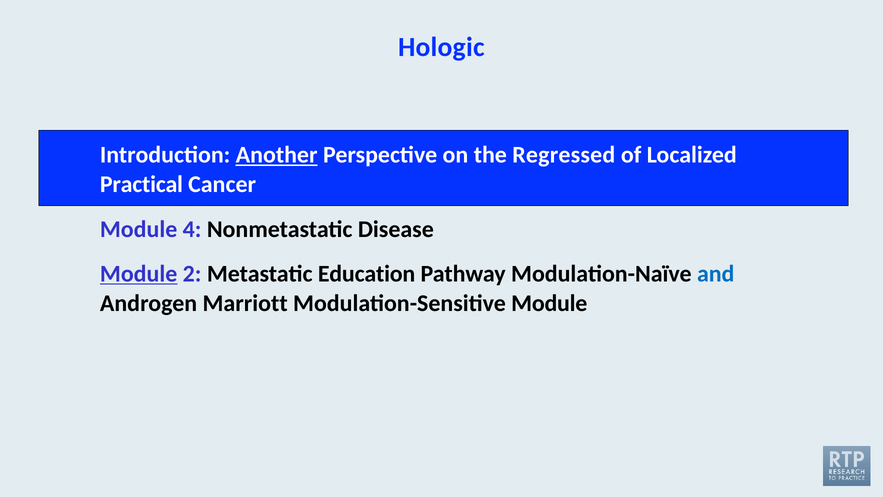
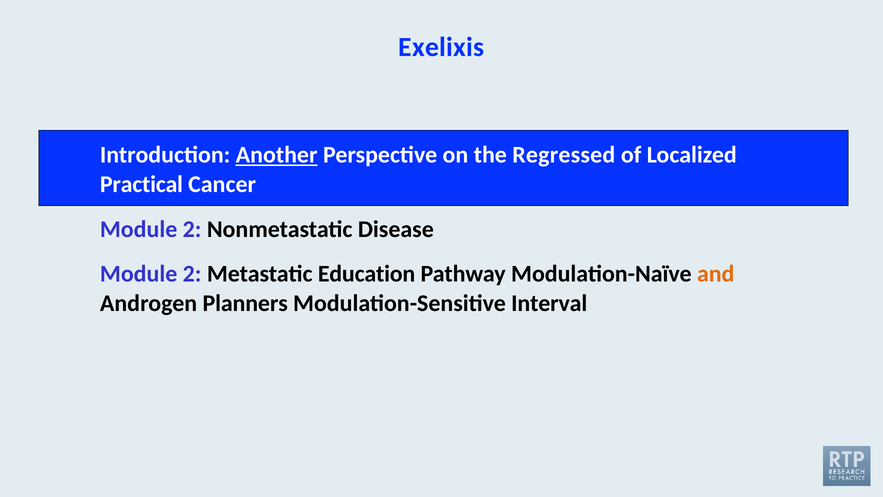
Hologic: Hologic -> Exelixis (441, 47)
4: 4 -> 2 (192, 229)
Module underline: present -> none (139, 274)
and colour: blue -> orange (716, 274)
Marriott: Marriott -> Planners (245, 303)
Modulation-Sensitive Module: Module -> Interval (549, 303)
